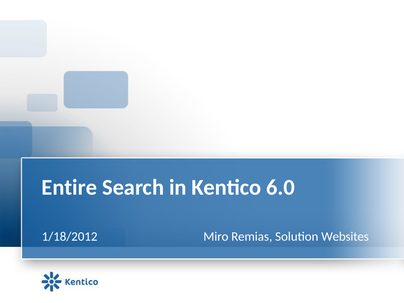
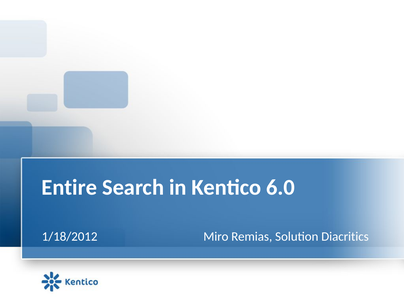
Websites: Websites -> Diacritics (345, 237)
